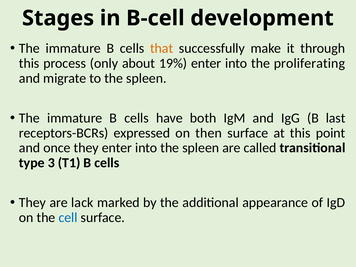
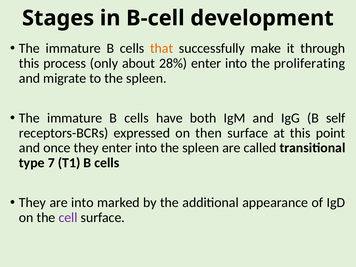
19%: 19% -> 28% (173, 63)
last: last -> self (336, 118)
3: 3 -> 7 (51, 163)
are lack: lack -> into (82, 203)
cell colour: blue -> purple (68, 218)
